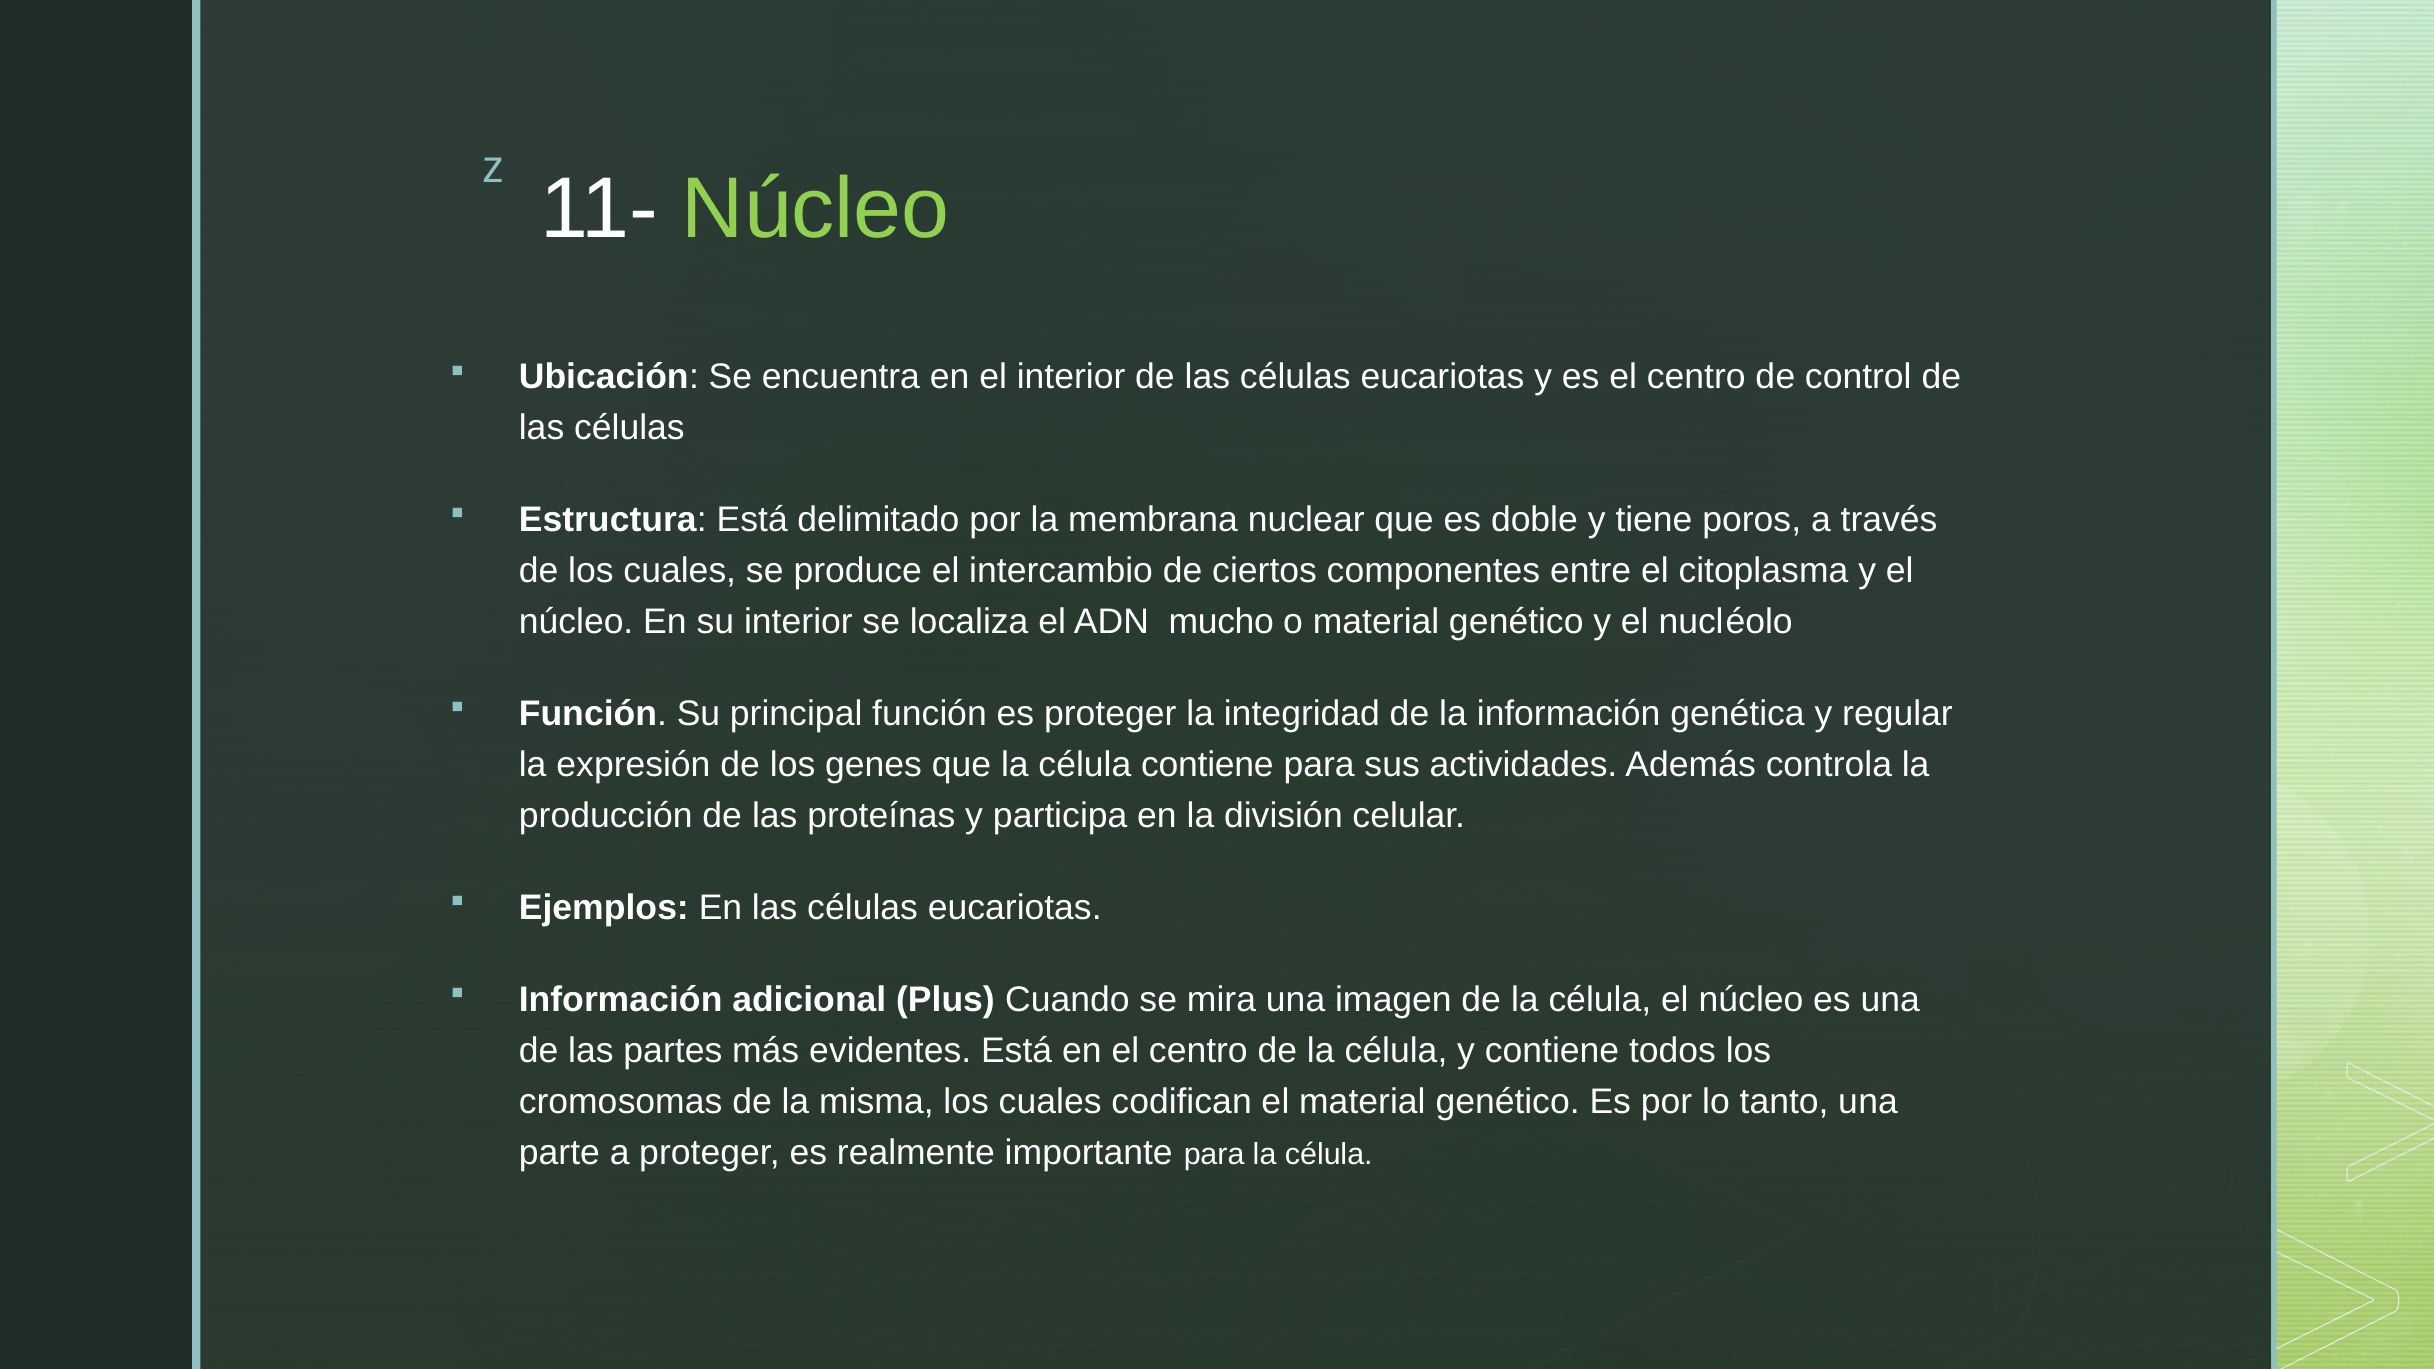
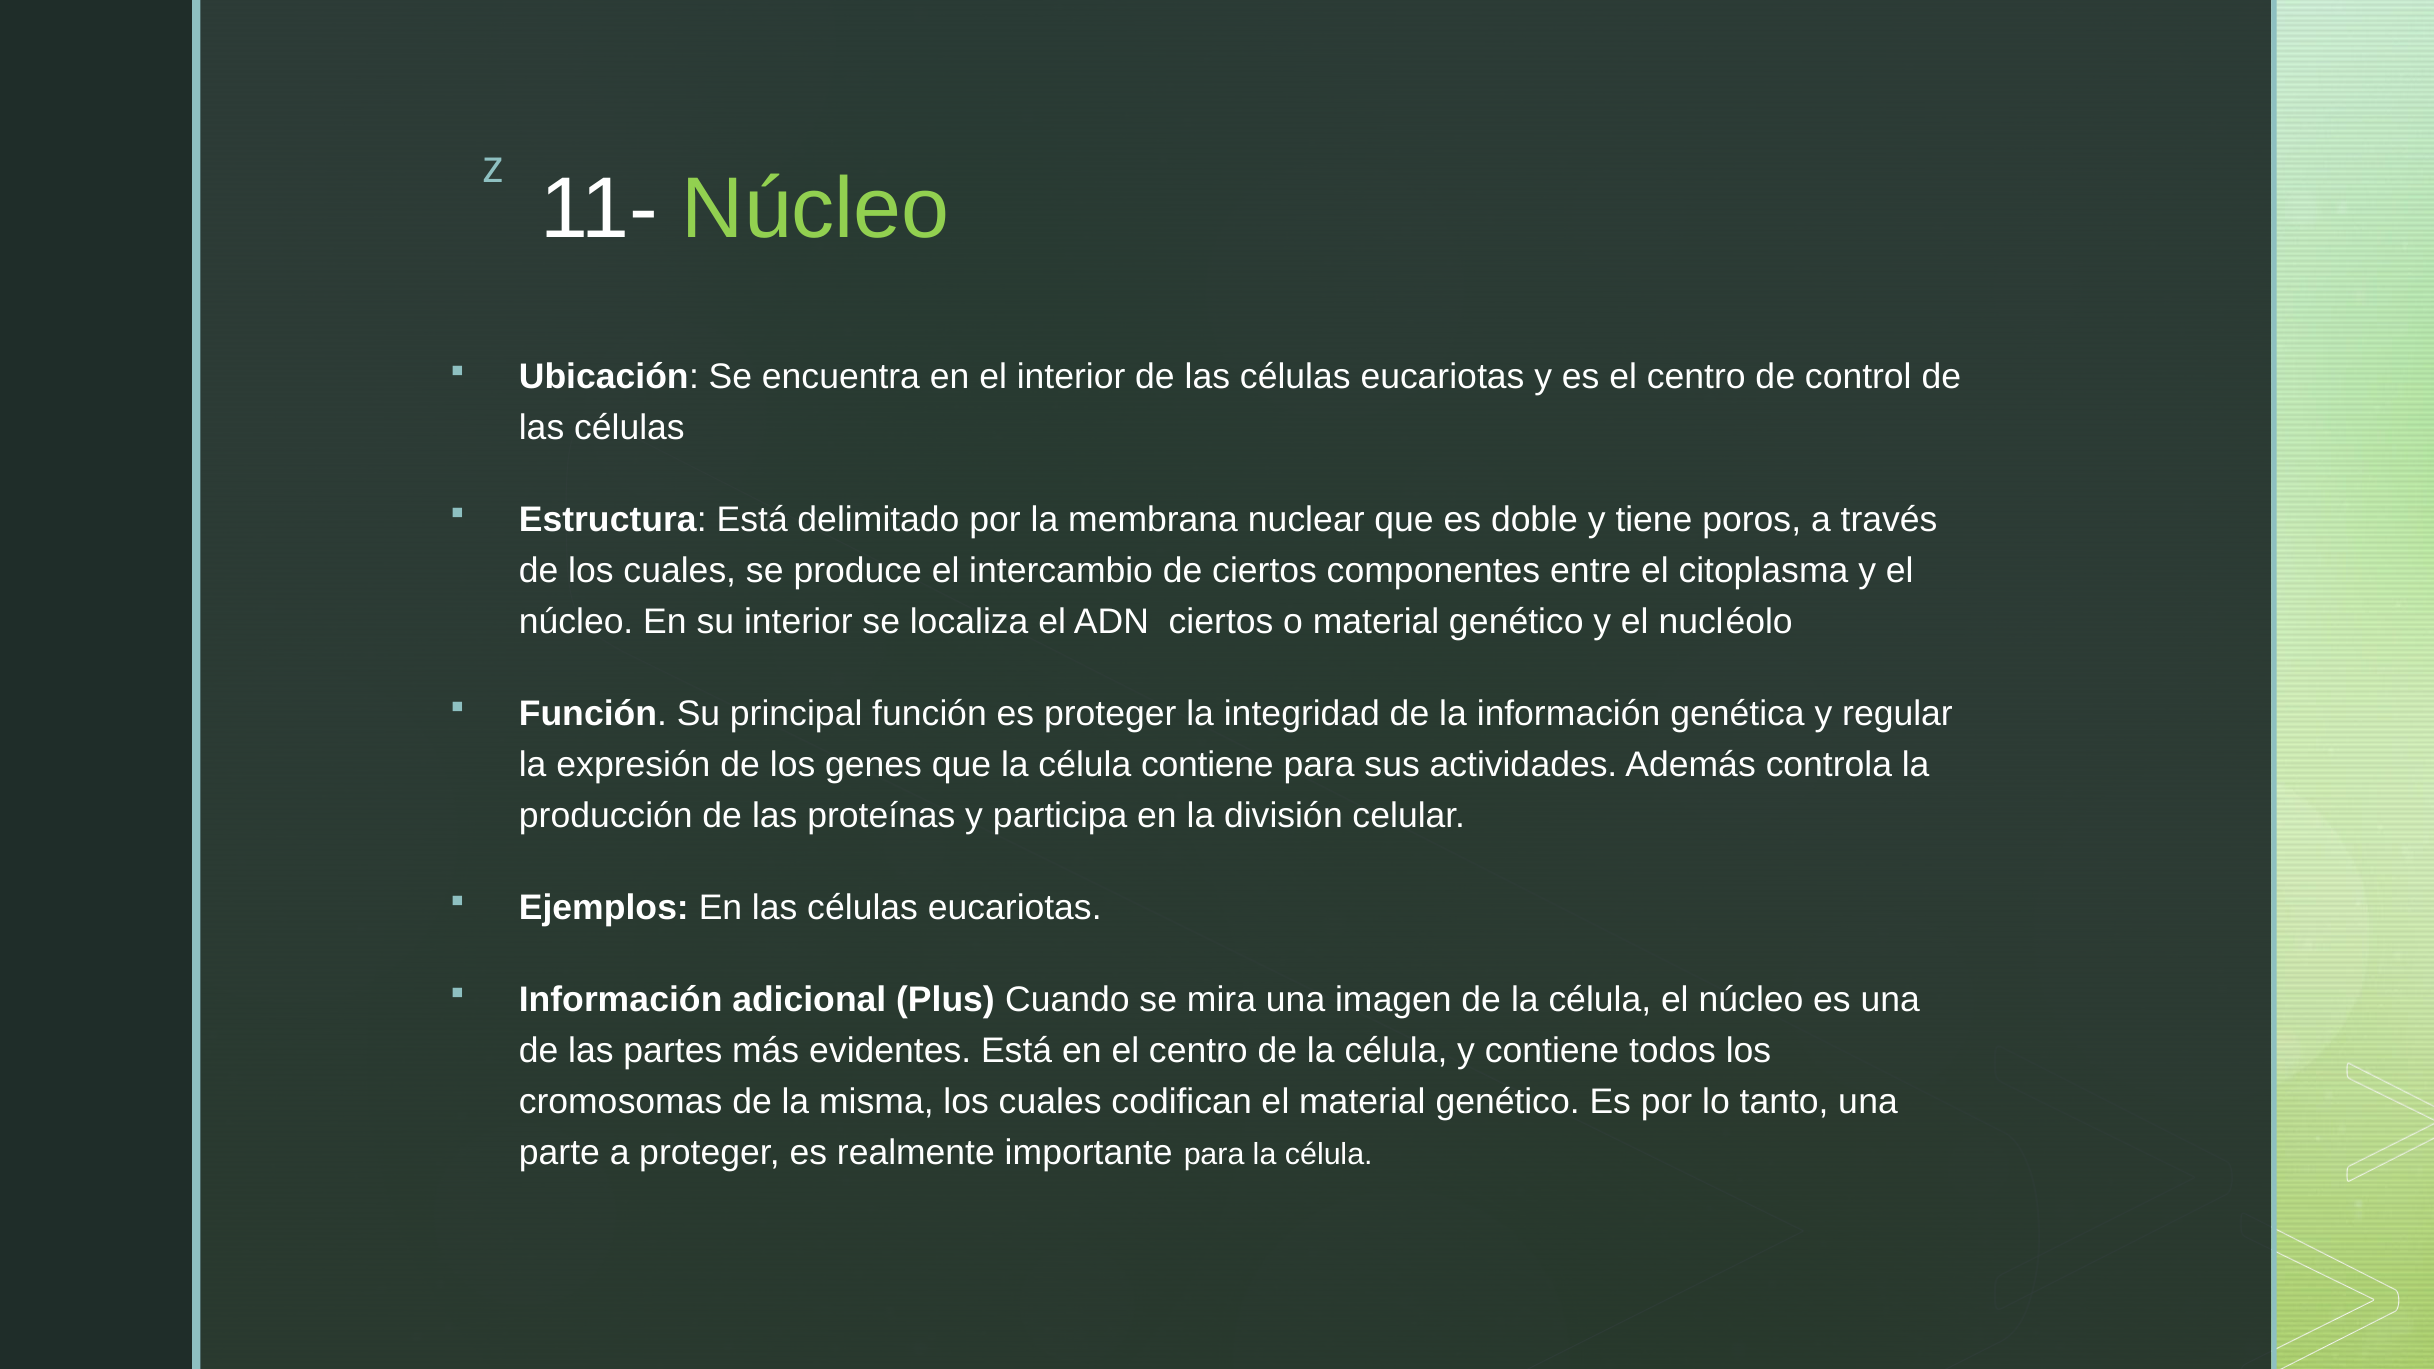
ADN mucho: mucho -> ciertos (1221, 622)
